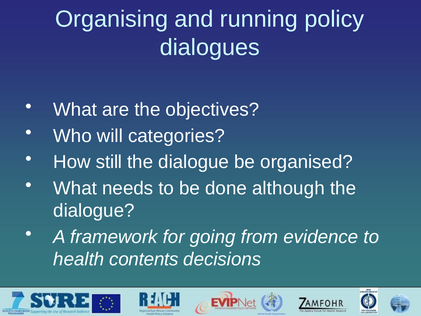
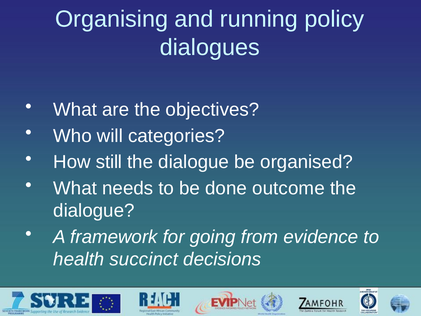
although: although -> outcome (288, 188)
contents: contents -> succinct (144, 259)
